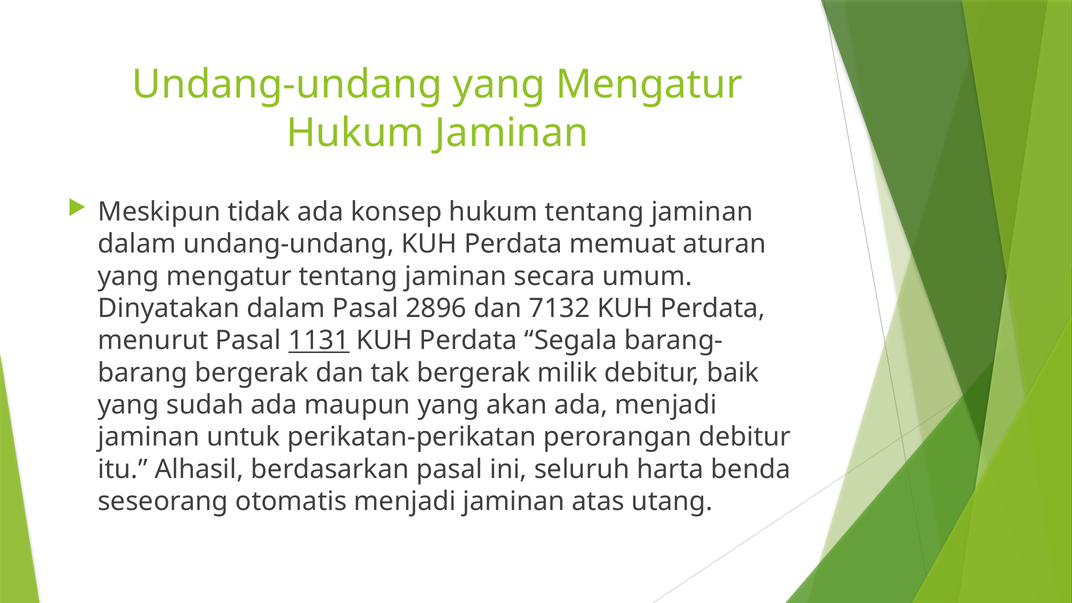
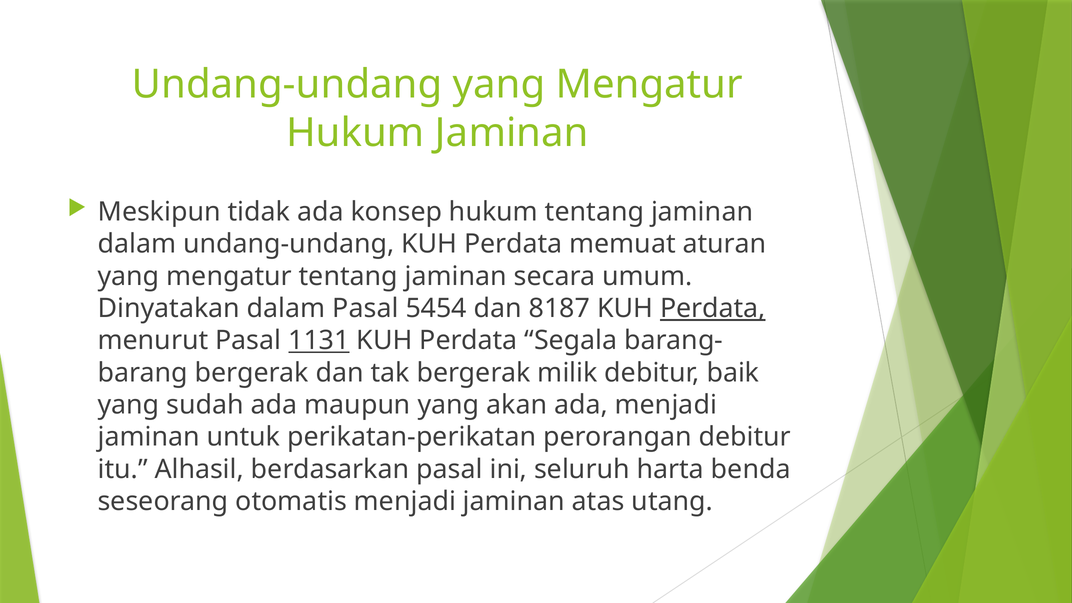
2896: 2896 -> 5454 (436, 308)
7132: 7132 -> 8187 (559, 308)
Perdata underline: none -> present (713, 308)
